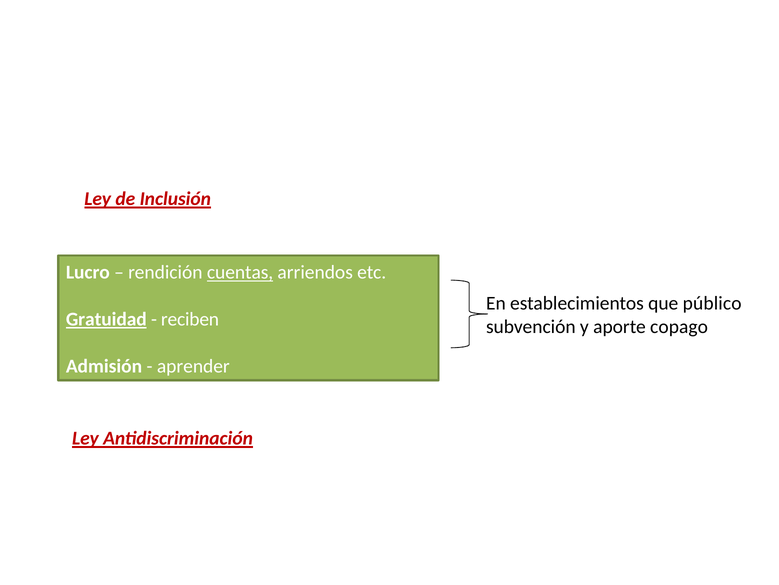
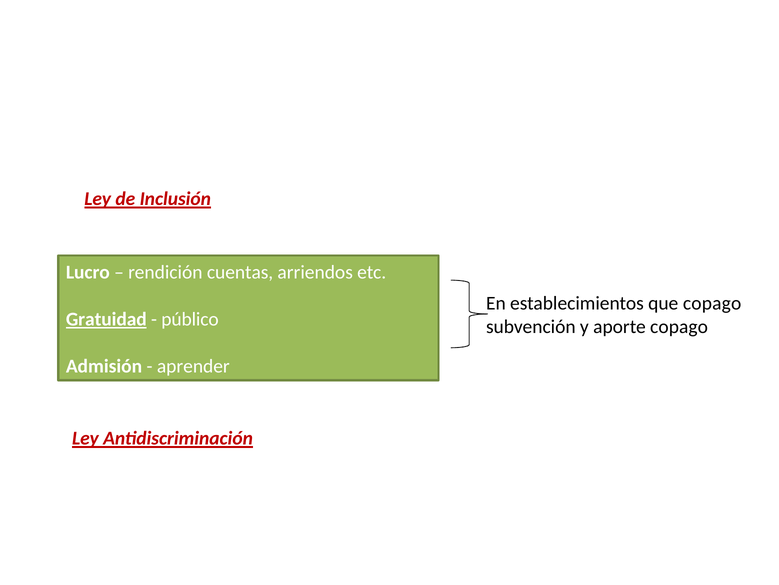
cuentas underline: present -> none (240, 272)
que público: público -> copago (712, 303)
reciben: reciben -> público (190, 319)
